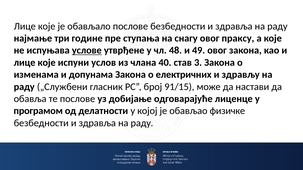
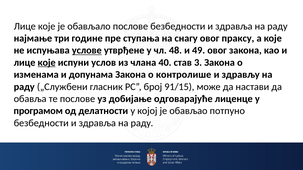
које underline: none -> present (47, 63)
електричних: електричних -> контролише (184, 75)
физичке: физичке -> потпуно (227, 111)
